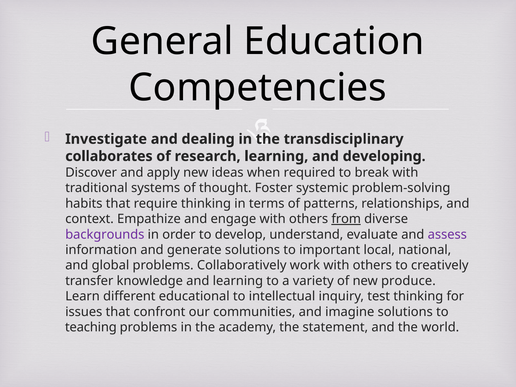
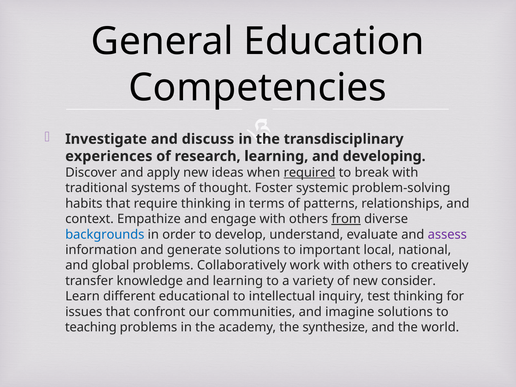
dealing: dealing -> discuss (208, 139)
collaborates: collaborates -> experiences (109, 156)
required underline: none -> present (310, 173)
backgrounds colour: purple -> blue (105, 234)
produce: produce -> consider (409, 281)
statement: statement -> synthesize (335, 327)
